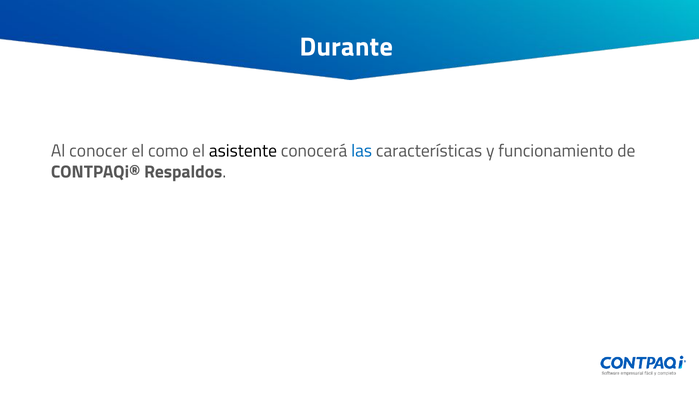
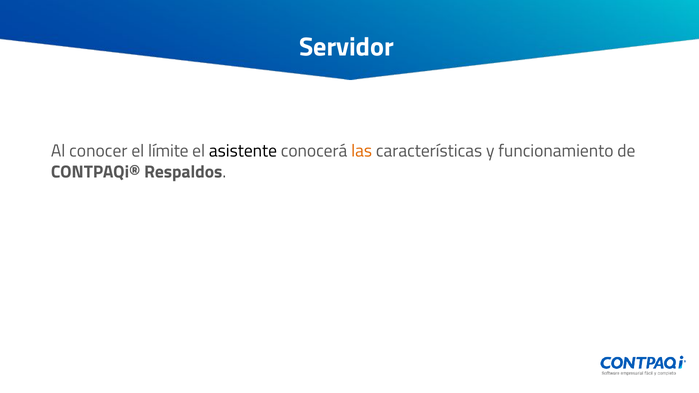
Durante: Durante -> Servidor (347, 47)
como: como -> límite (168, 151)
las colour: blue -> orange (362, 151)
